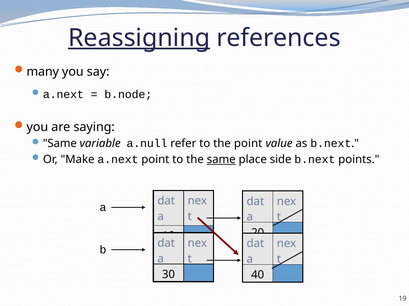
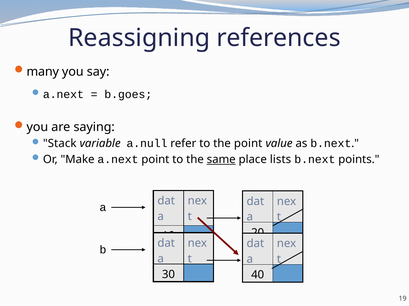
Reassigning underline: present -> none (139, 38)
b.node: b.node -> b.goes (128, 95)
Same: Same -> Stack (60, 144)
side: side -> lists (281, 160)
